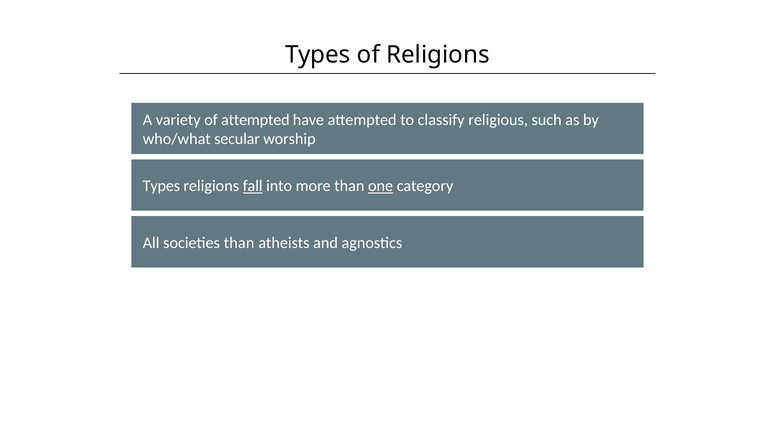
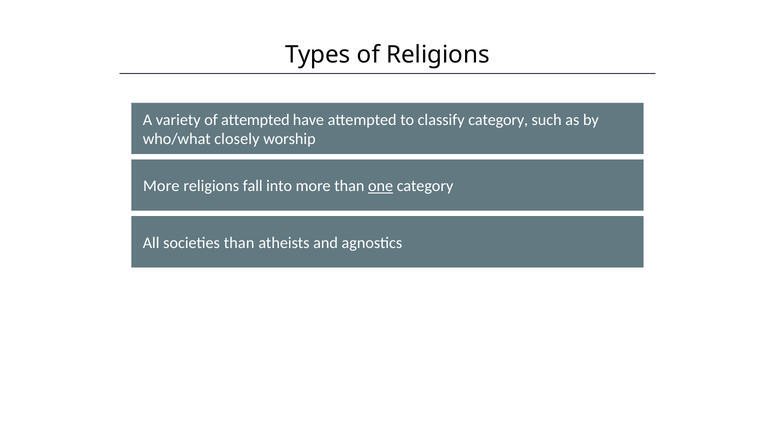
classify religious: religious -> category (498, 120)
secular: secular -> closely (237, 139)
Types: Types -> More (161, 186)
fall underline: present -> none (253, 186)
